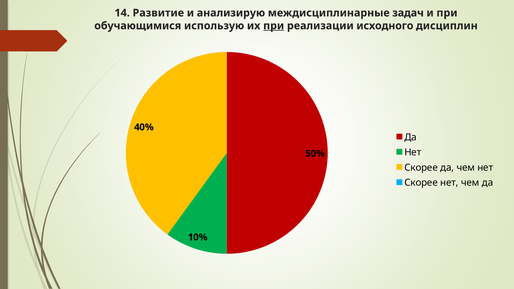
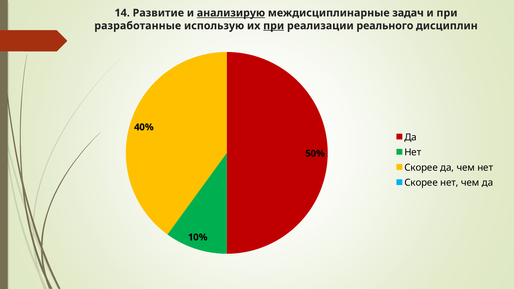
анализирую underline: none -> present (231, 13)
обучающимися: обучающимися -> разработанные (138, 26)
исходного: исходного -> реального (385, 26)
